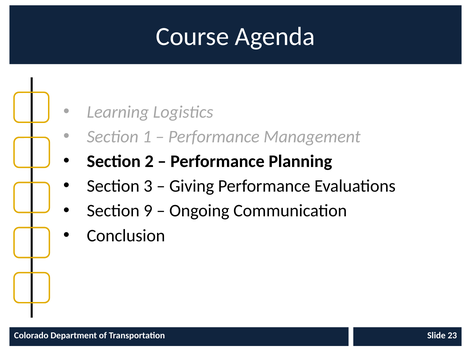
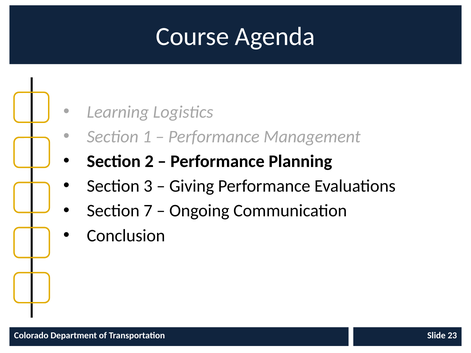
9: 9 -> 7 (148, 211)
